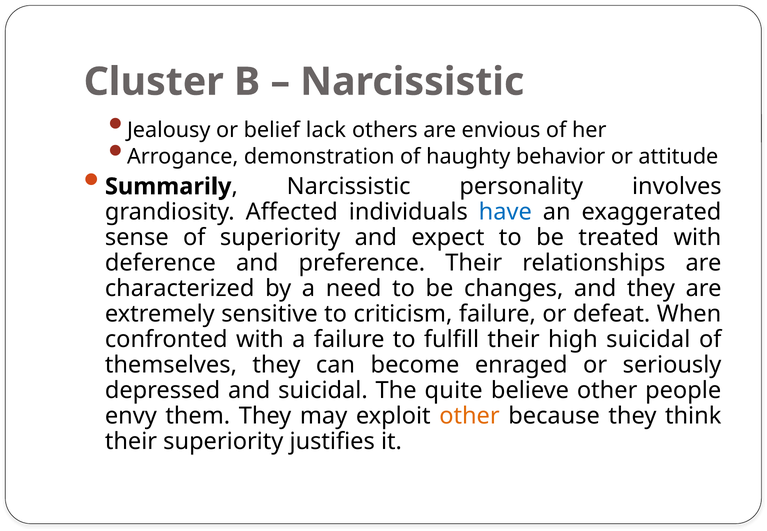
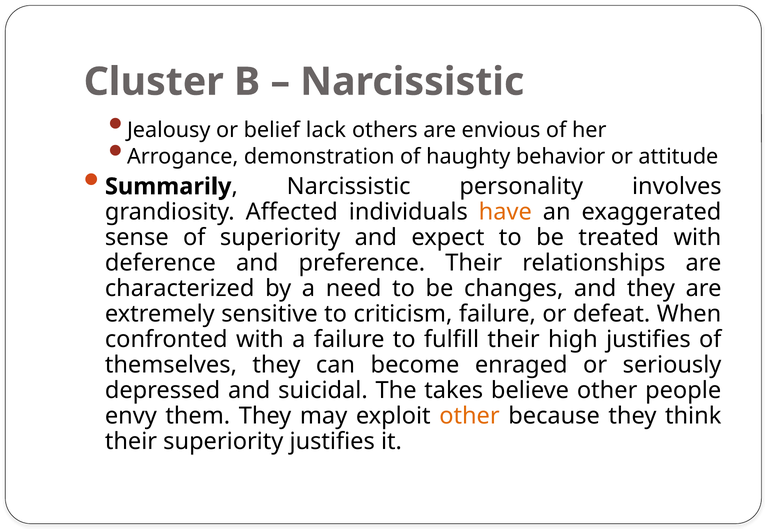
have colour: blue -> orange (505, 212)
high suicidal: suicidal -> justifies (648, 339)
quite: quite -> takes (454, 390)
